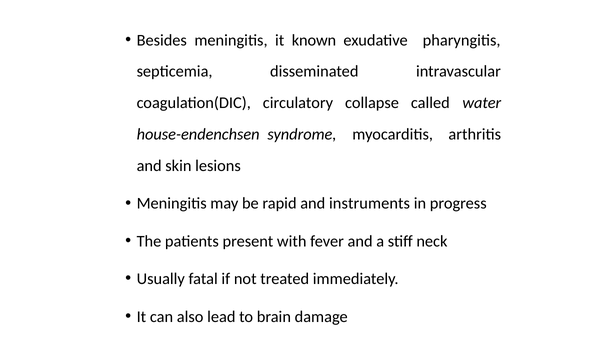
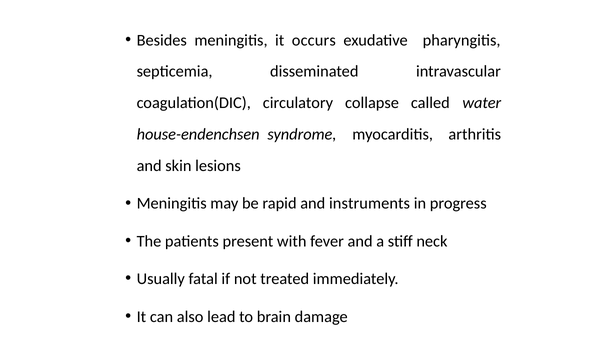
known: known -> occurs (314, 40)
